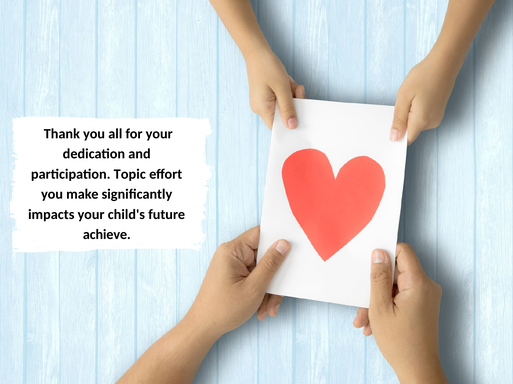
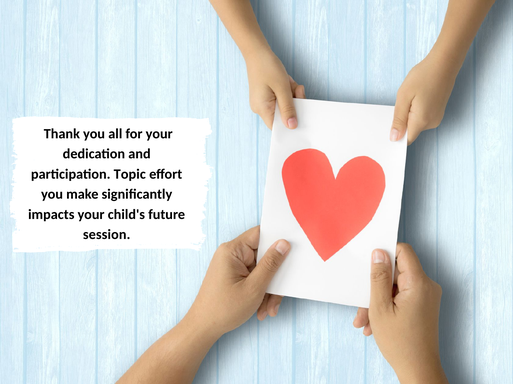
achieve: achieve -> session (107, 235)
